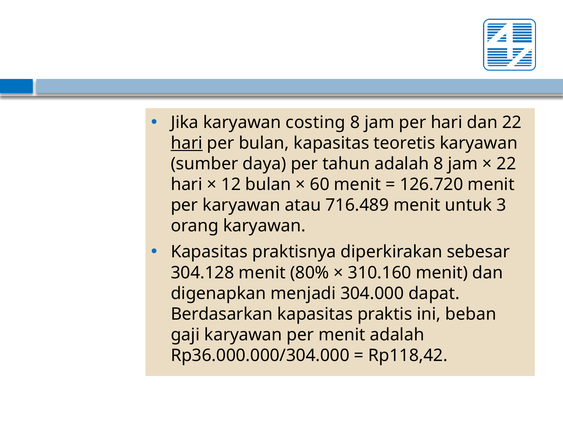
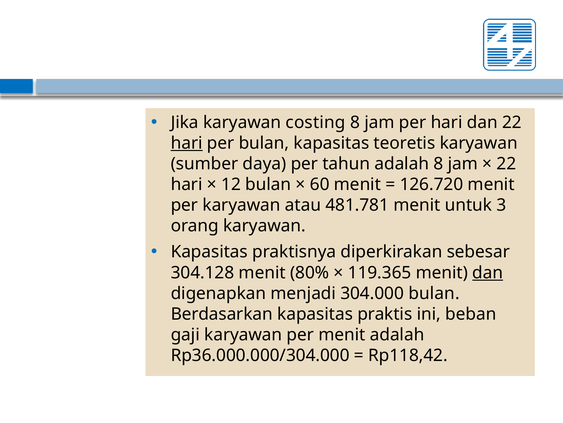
716.489: 716.489 -> 481.781 (357, 205)
310.160: 310.160 -> 119.365 (380, 272)
dan underline: none -> present (488, 272)
304.000 dapat: dapat -> bulan (434, 293)
